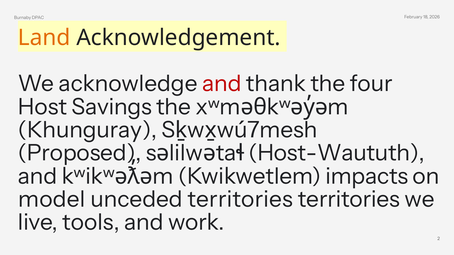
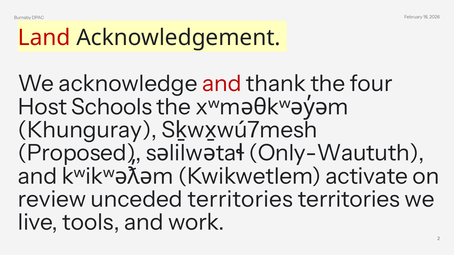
Land colour: orange -> red (44, 38)
Savings: Savings -> Schools (112, 107)
Host-Waututh: Host-Waututh -> Only-Waututh (336, 153)
impacts: impacts -> activate (367, 177)
model: model -> review (52, 200)
